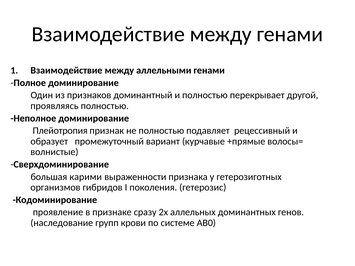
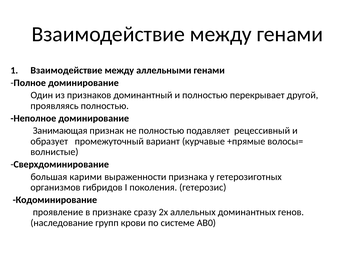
Плейотропия: Плейотропия -> Занимающая (60, 131)
